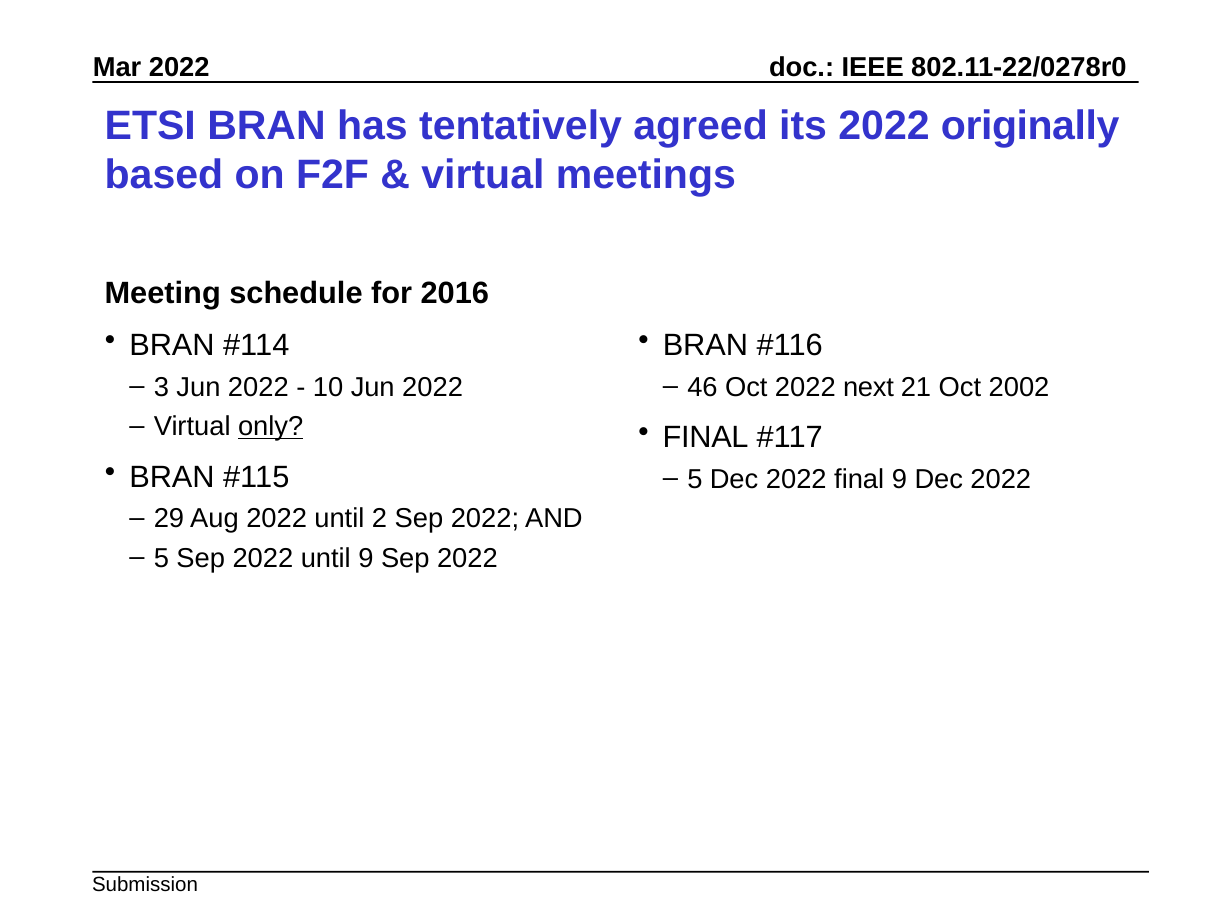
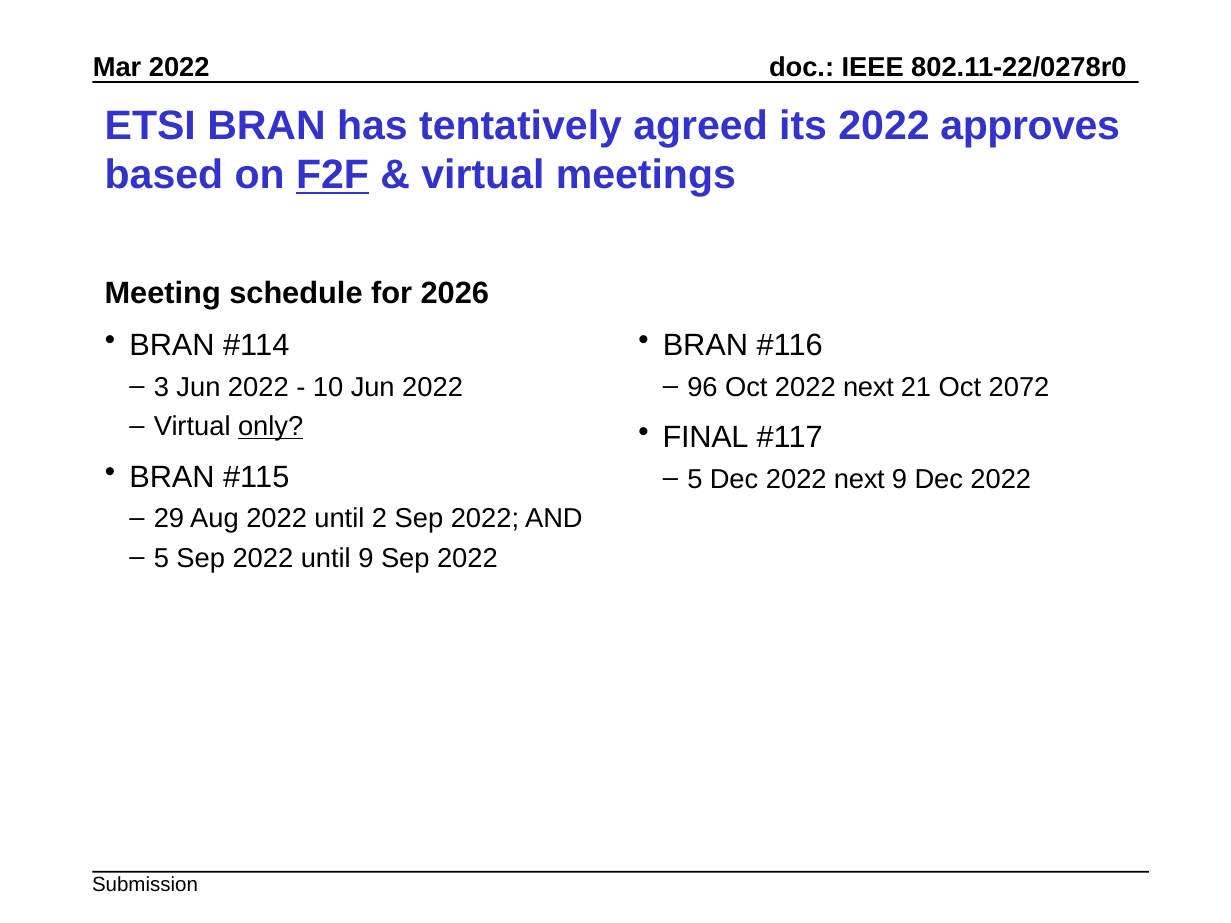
originally: originally -> approves (1030, 126)
F2F underline: none -> present (332, 175)
2016: 2016 -> 2026 (455, 294)
46: 46 -> 96 (702, 387)
2002: 2002 -> 2072 (1019, 387)
Dec 2022 final: final -> next (859, 479)
